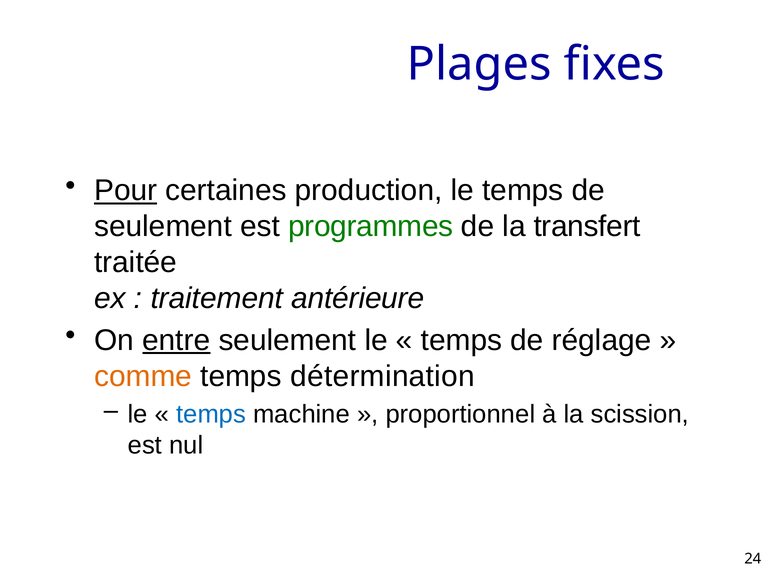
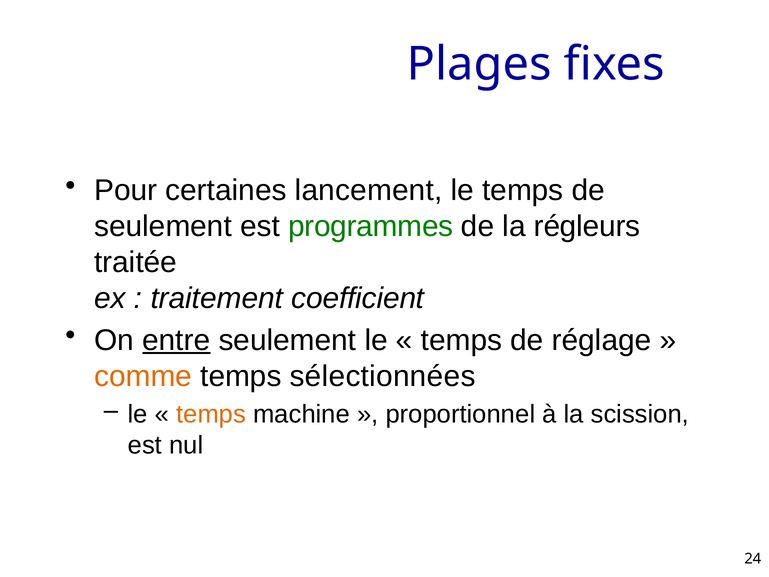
Pour underline: present -> none (126, 190)
production: production -> lancement (369, 190)
transfert: transfert -> régleurs (587, 226)
antérieure: antérieure -> coefficient (358, 298)
détermination: détermination -> sélectionnées (383, 376)
temps colour: blue -> orange (211, 414)
